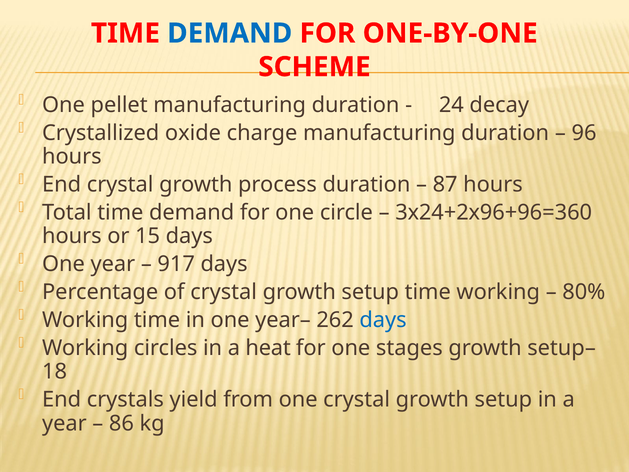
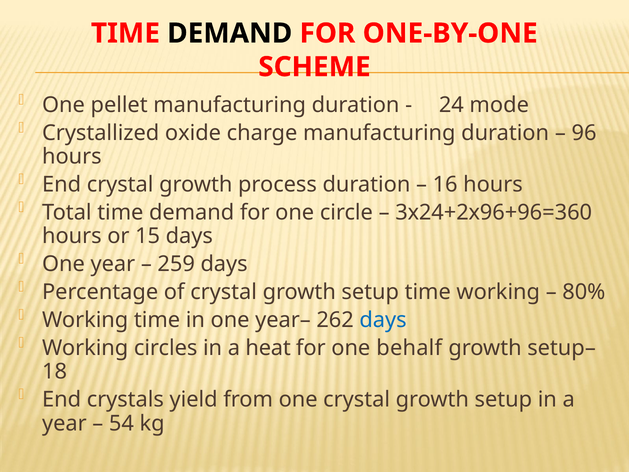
DEMAND colour: blue -> black (230, 33)
decay: decay -> mode (499, 105)
87: 87 -> 16 (445, 185)
917: 917 -> 259 (176, 264)
stages: stages -> behalf (409, 348)
86: 86 -> 54 (121, 423)
